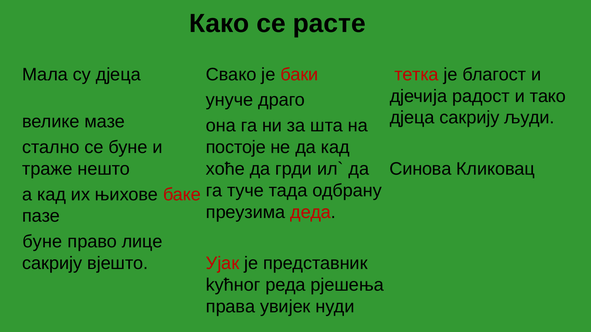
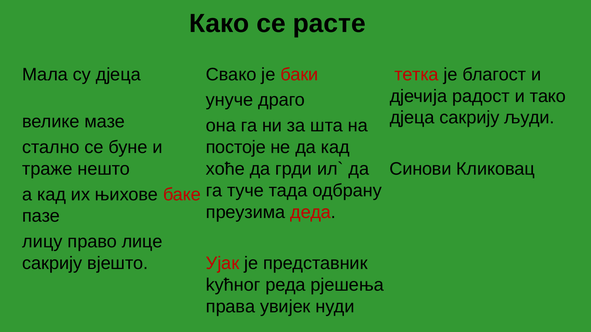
Синова: Синова -> Синови (421, 169)
буне: буне -> лицу (42, 242)
